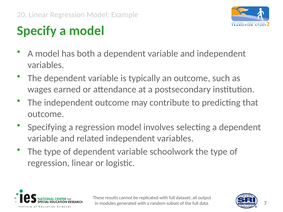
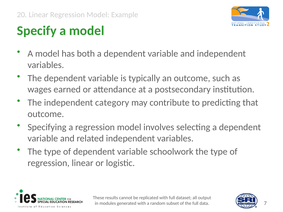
independent outcome: outcome -> category (112, 103)
